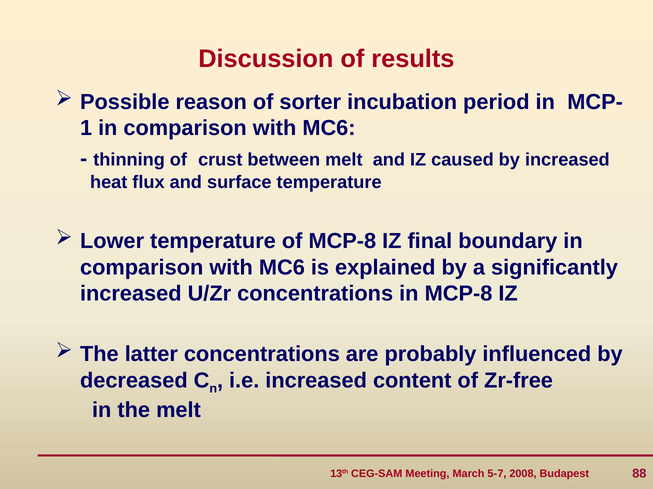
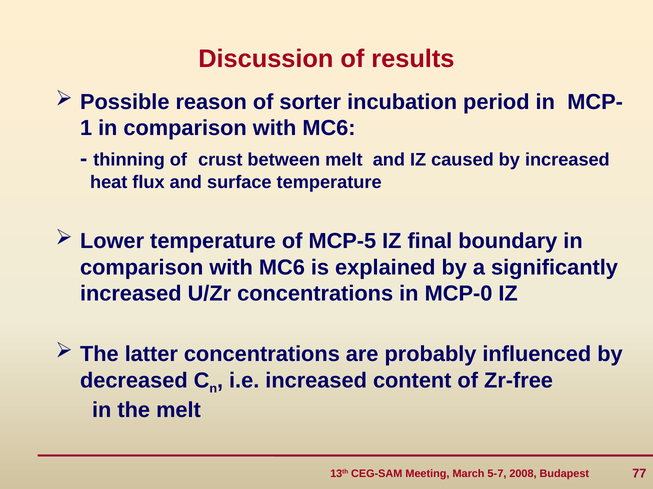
MCP-8: MCP-8 -> MCP-5 (342, 242)
МСР-8: МСР-8 -> МСР-0 (459, 294)
88: 88 -> 77 (639, 474)
